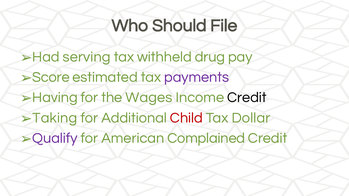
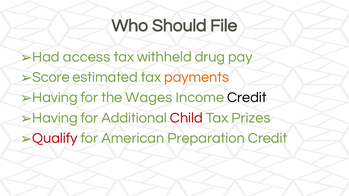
serving: serving -> access (87, 57)
payments colour: purple -> orange (197, 77)
Taking: Taking -> Having (55, 118)
Dollar: Dollar -> Prizes (251, 118)
Qualify colour: purple -> red (55, 138)
Complained: Complained -> Preparation (206, 138)
